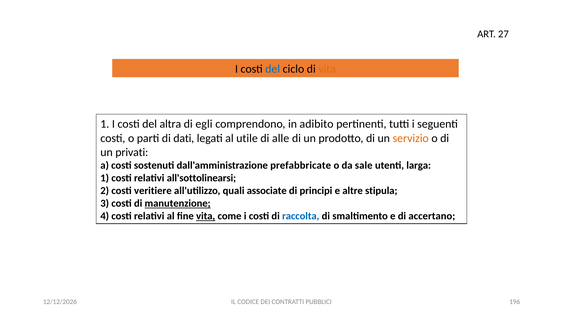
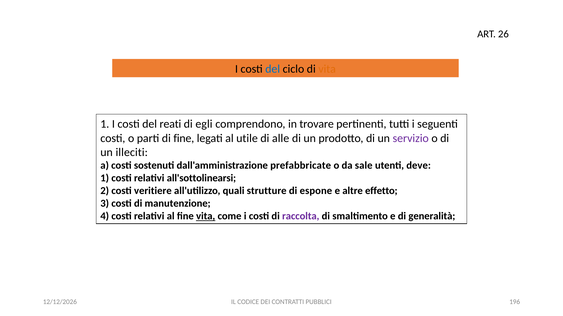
27: 27 -> 26 (503, 34)
altra: altra -> reati (170, 124)
adibito: adibito -> trovare (317, 124)
di dati: dati -> fine (184, 138)
servizio colour: orange -> purple (411, 138)
privati: privati -> illeciti (132, 153)
larga: larga -> deve (419, 166)
associate: associate -> strutture (267, 191)
principi: principi -> espone (316, 191)
stipula: stipula -> effetto (381, 191)
manutenzione underline: present -> none (178, 204)
raccolta colour: blue -> purple (301, 217)
accertano: accertano -> generalità (432, 217)
